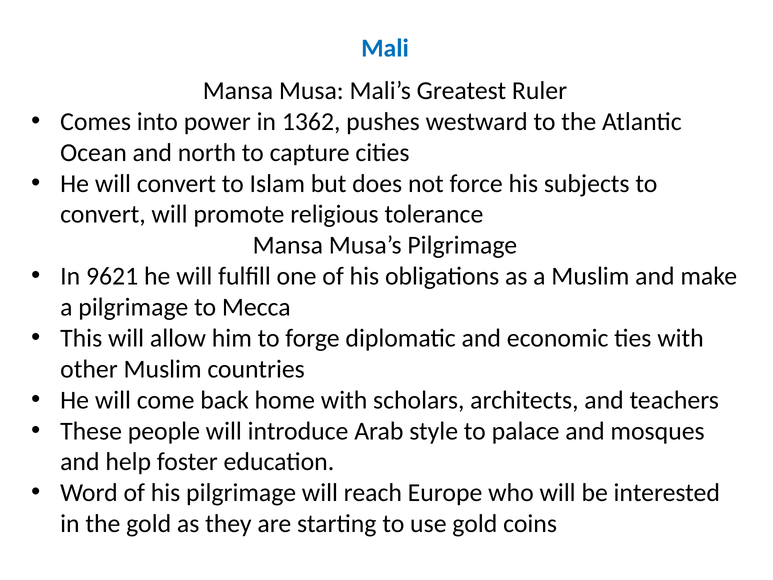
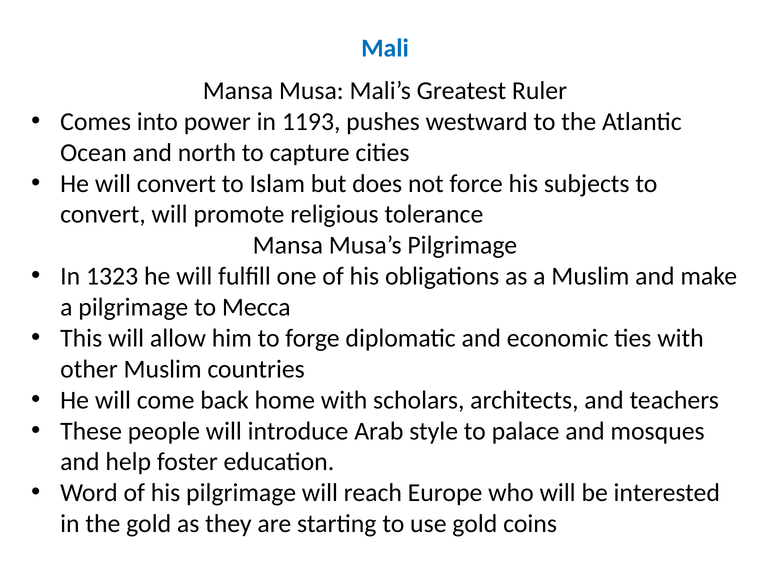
1362: 1362 -> 1193 (311, 122)
9621: 9621 -> 1323 (112, 276)
